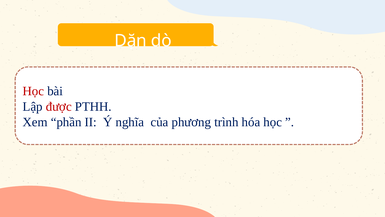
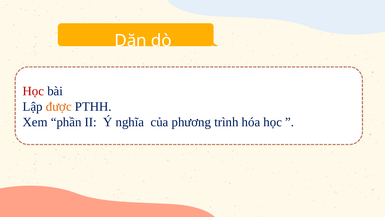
được colour: red -> orange (59, 106)
